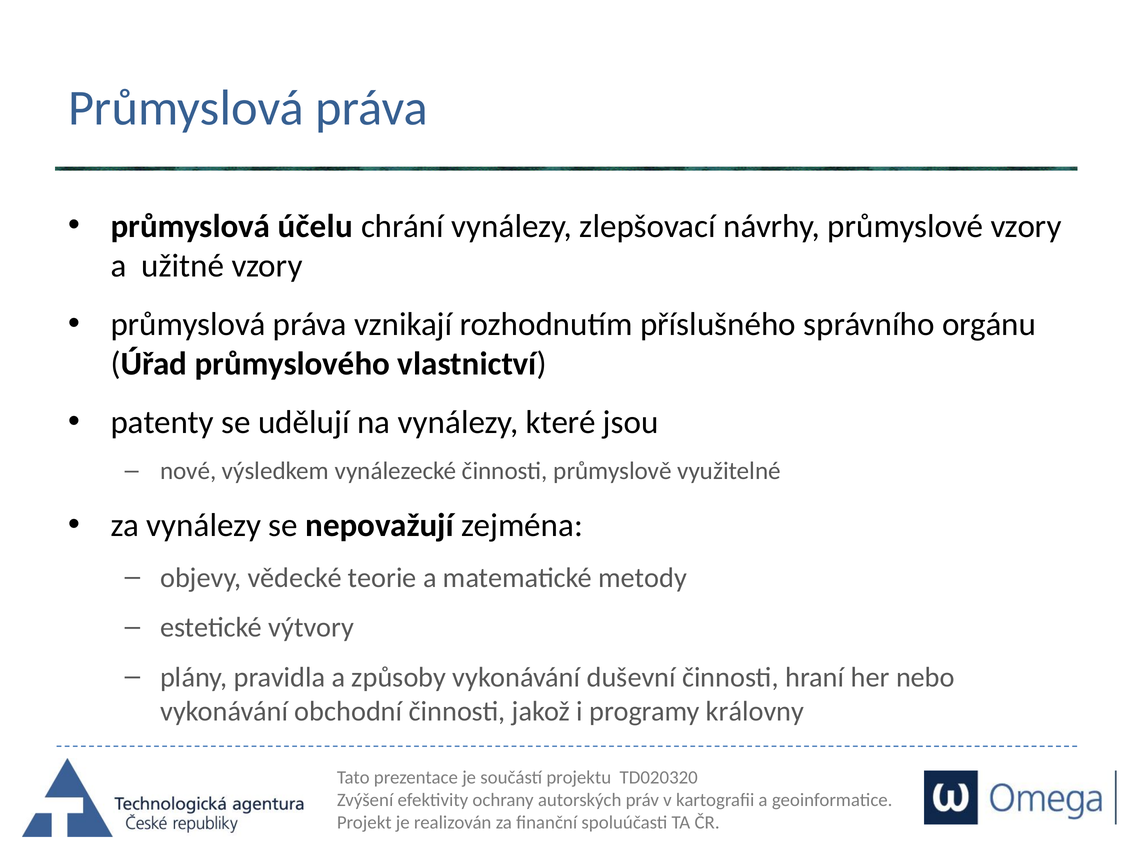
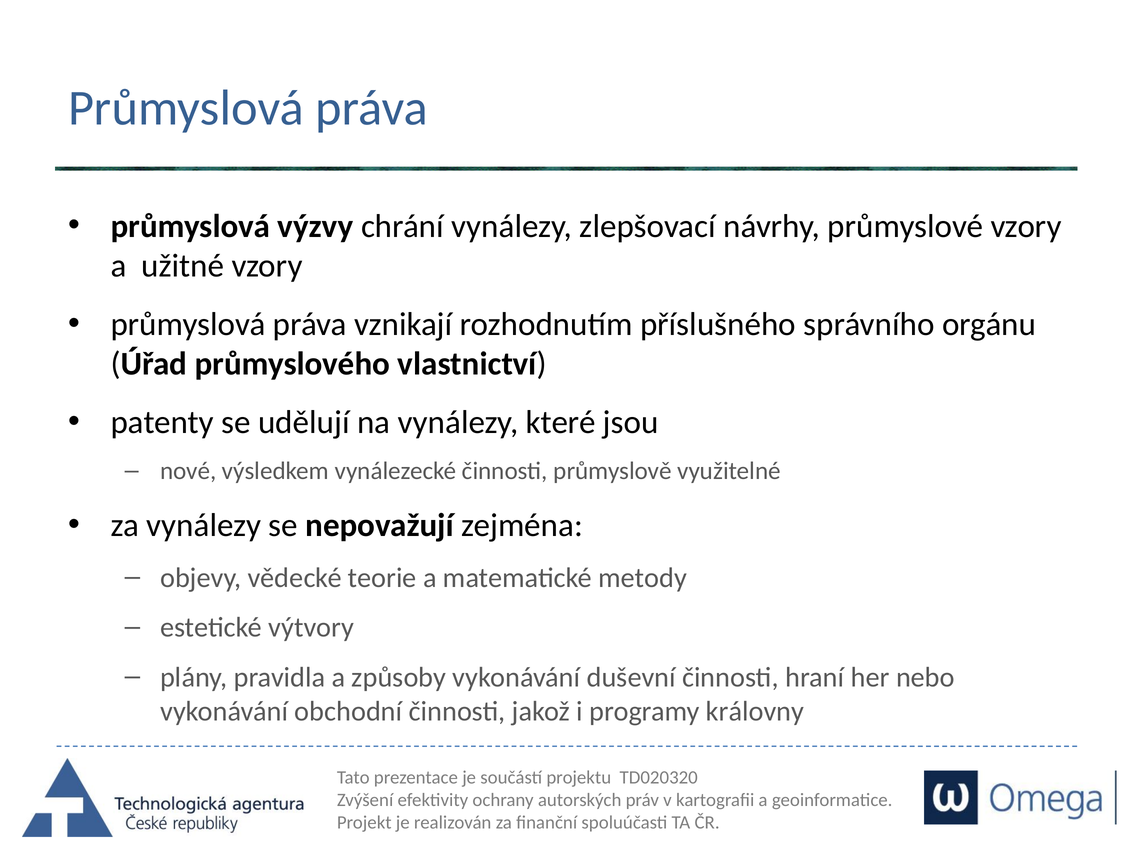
účelu: účelu -> výzvy (315, 226)
